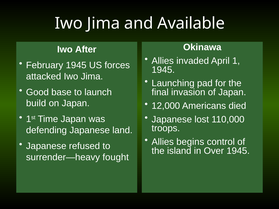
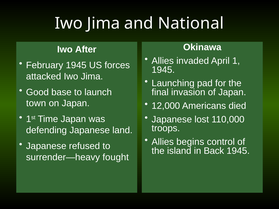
Available: Available -> National (191, 23)
build: build -> town (36, 103)
Over: Over -> Back (214, 151)
